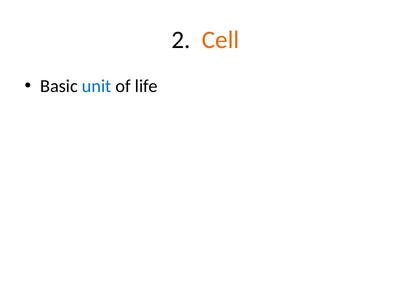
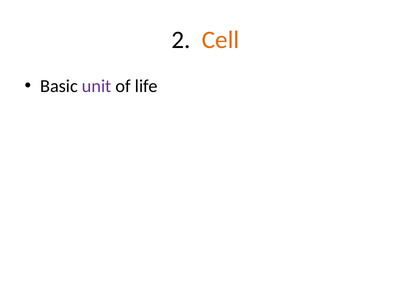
unit colour: blue -> purple (97, 86)
